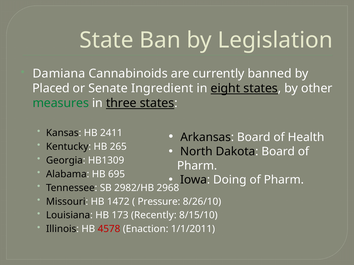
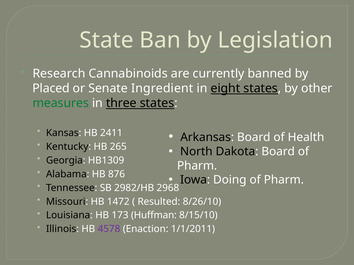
Damiana: Damiana -> Research (59, 74)
695: 695 -> 876 (117, 174)
Pressure: Pressure -> Resulted (159, 202)
Recently: Recently -> Huffman (154, 216)
4578 colour: red -> purple (109, 229)
